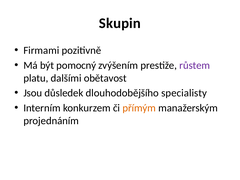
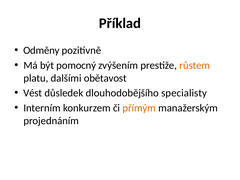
Skupin: Skupin -> Příklad (120, 23)
Firmami: Firmami -> Odměny (41, 50)
růstem colour: purple -> orange (195, 65)
Jsou: Jsou -> Vést (33, 93)
